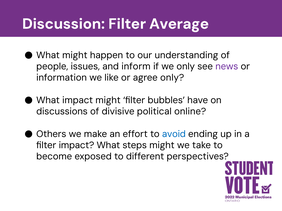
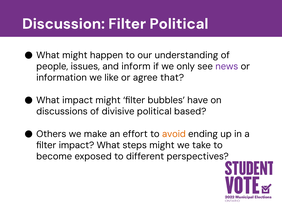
Filter Average: Average -> Political (179, 24)
agree only: only -> that (172, 78)
online: online -> based (190, 112)
avoid colour: blue -> orange (174, 134)
